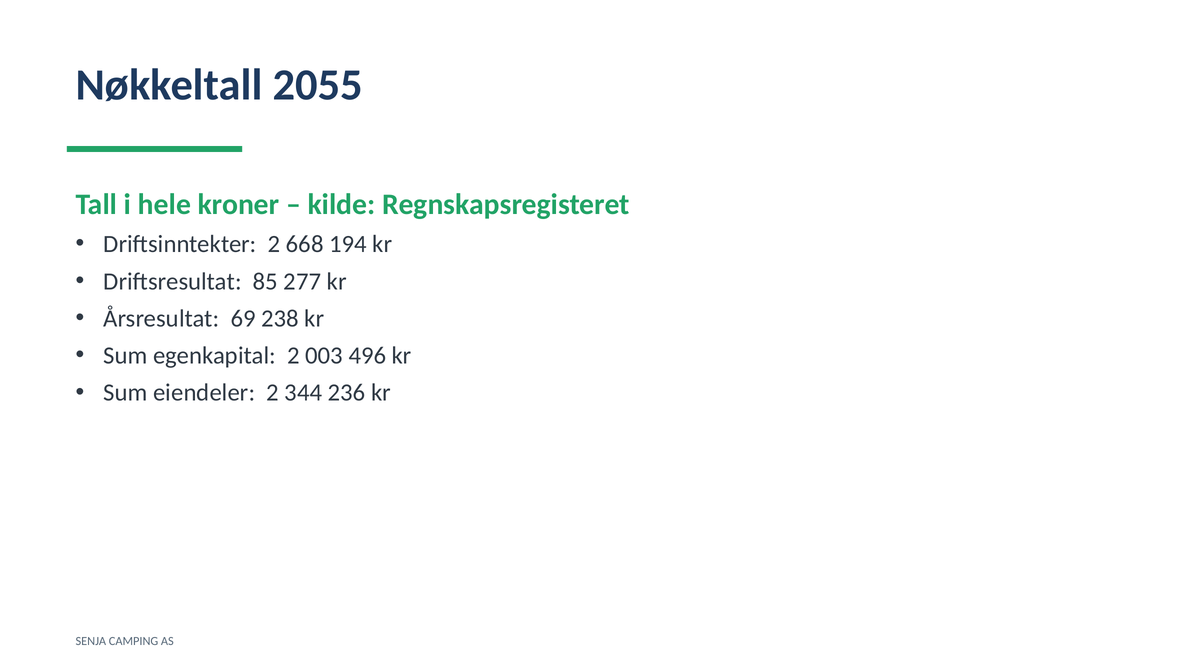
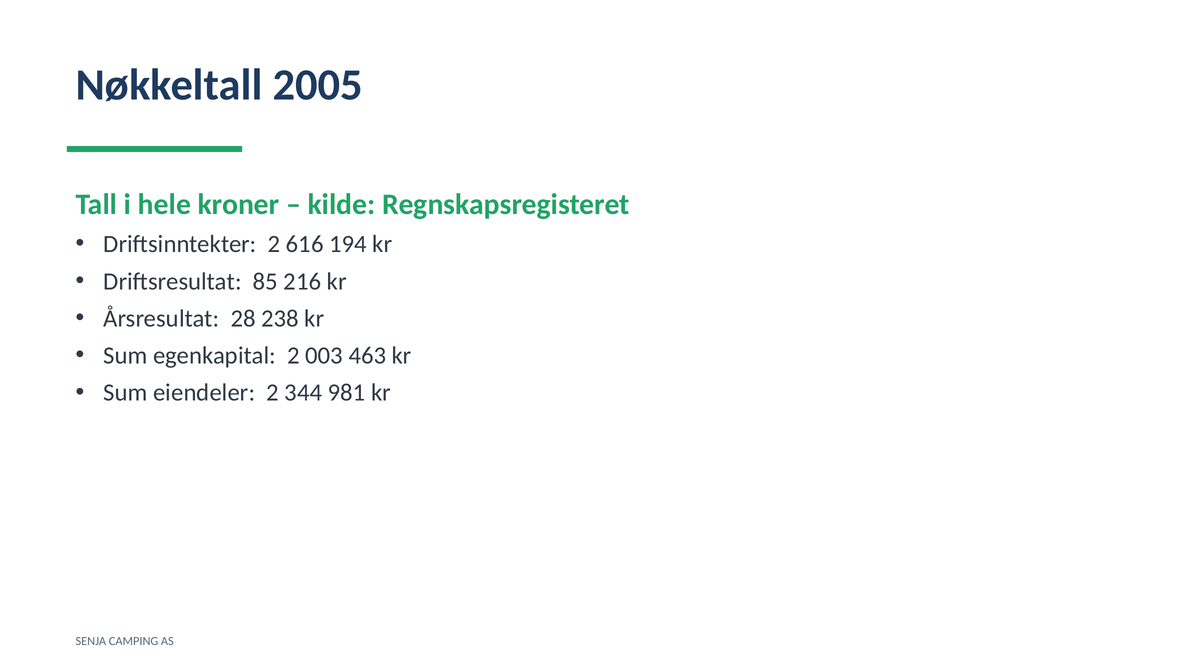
2055: 2055 -> 2005 (318, 85)
668: 668 -> 616 (305, 244)
277: 277 -> 216 (302, 281)
69: 69 -> 28 (243, 319)
496: 496 -> 463 (367, 356)
236: 236 -> 981 (347, 393)
